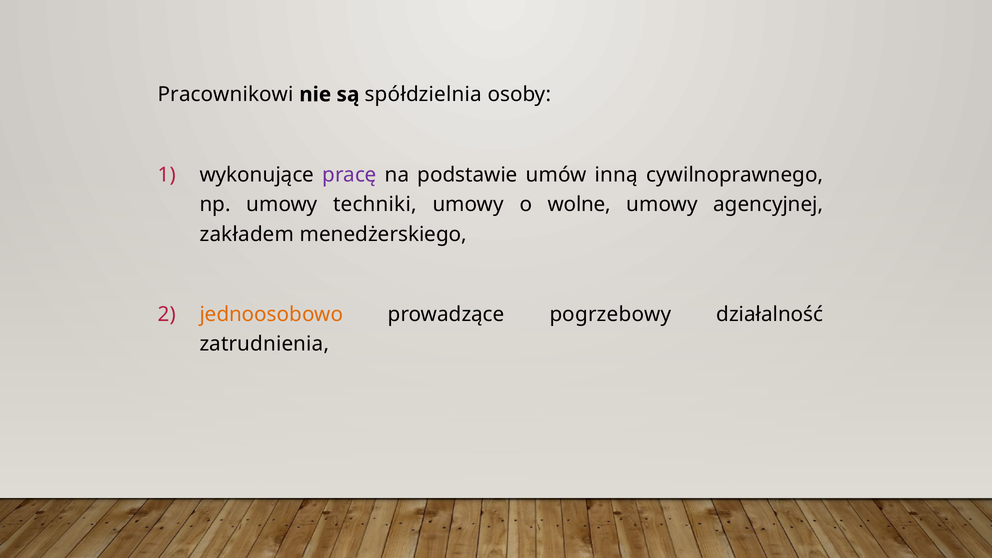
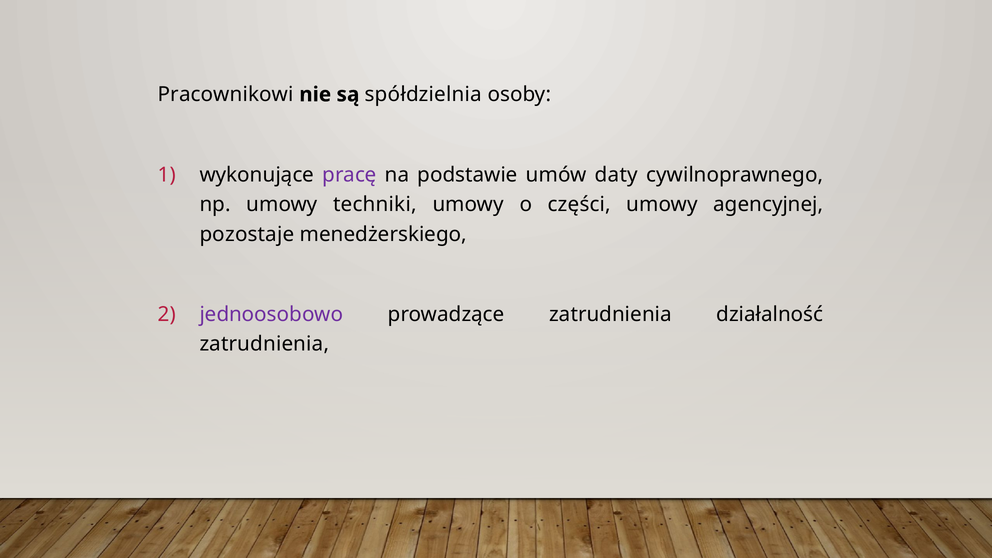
inną: inną -> daty (616, 175)
wolne: wolne -> części (579, 204)
zakładem: zakładem -> pozostaje (247, 234)
jednoosobowo colour: orange -> purple (271, 314)
prowadzące pogrzebowy: pogrzebowy -> zatrudnienia (610, 314)
